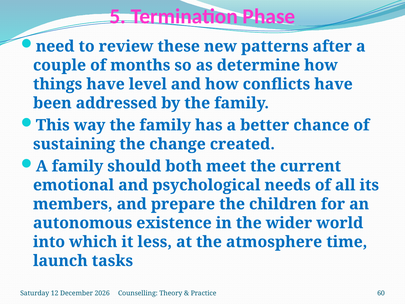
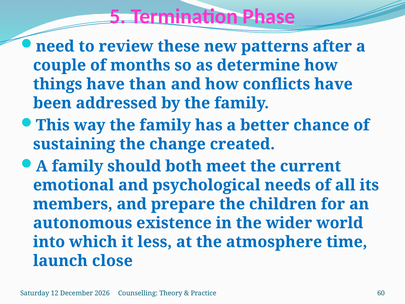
level: level -> than (148, 84)
tasks: tasks -> close (112, 261)
